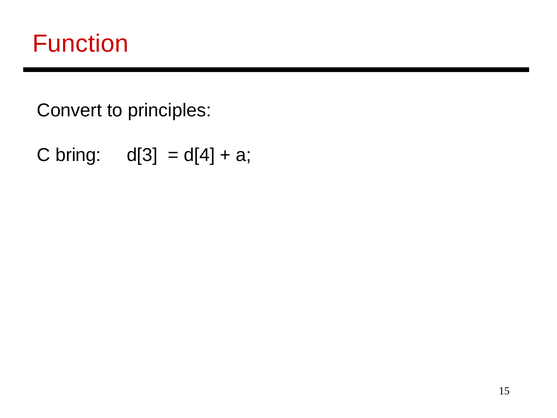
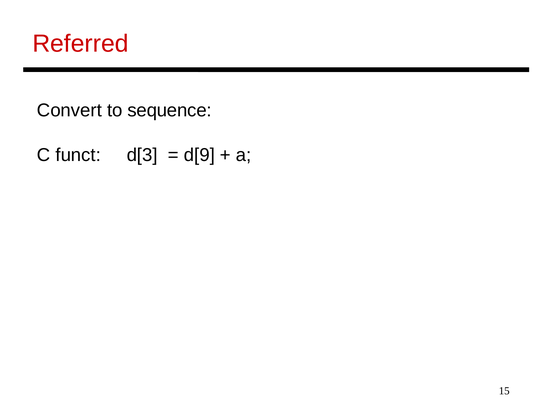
Function: Function -> Referred (81, 43)
principles: principles -> sequence (170, 110)
bring: bring -> funct (78, 155)
d[4: d[4 -> d[9 (199, 155)
